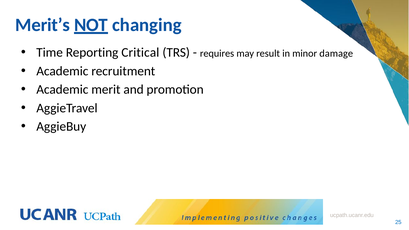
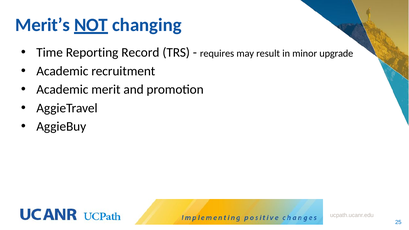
Critical: Critical -> Record (140, 53)
damage: damage -> upgrade (336, 54)
